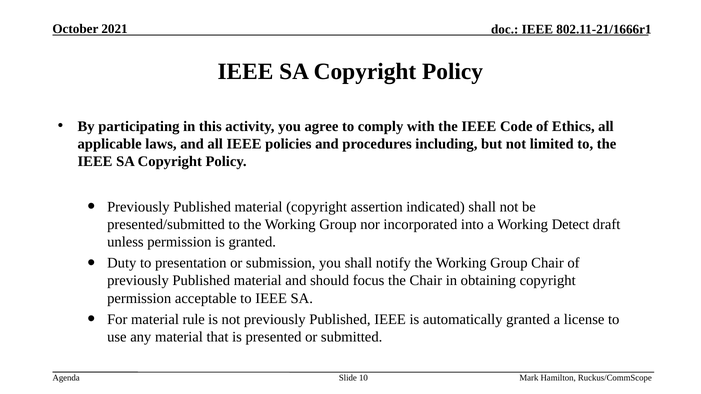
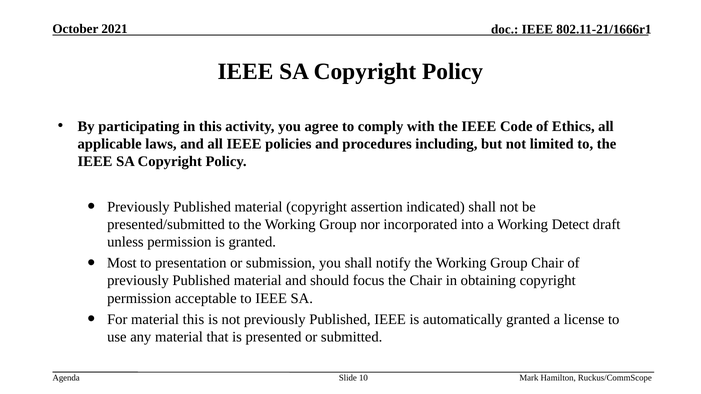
Duty: Duty -> Most (122, 263)
material rule: rule -> this (193, 320)
